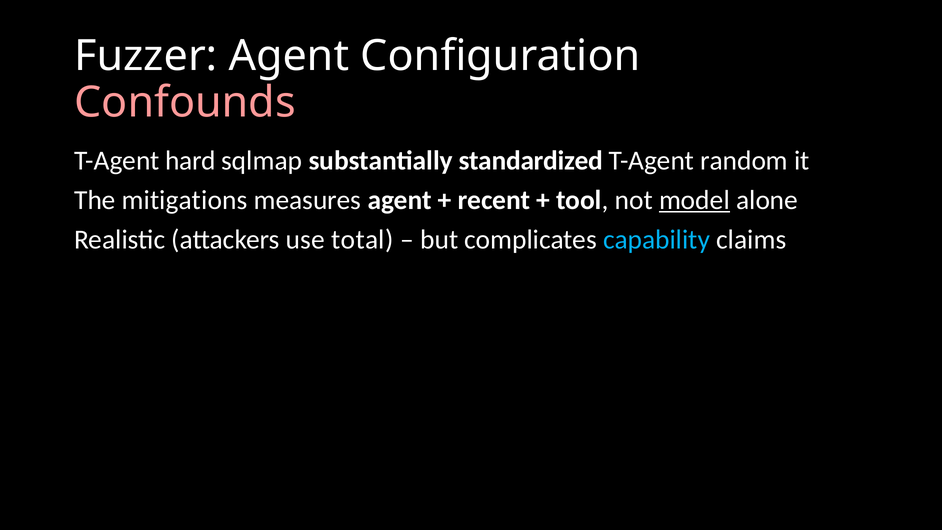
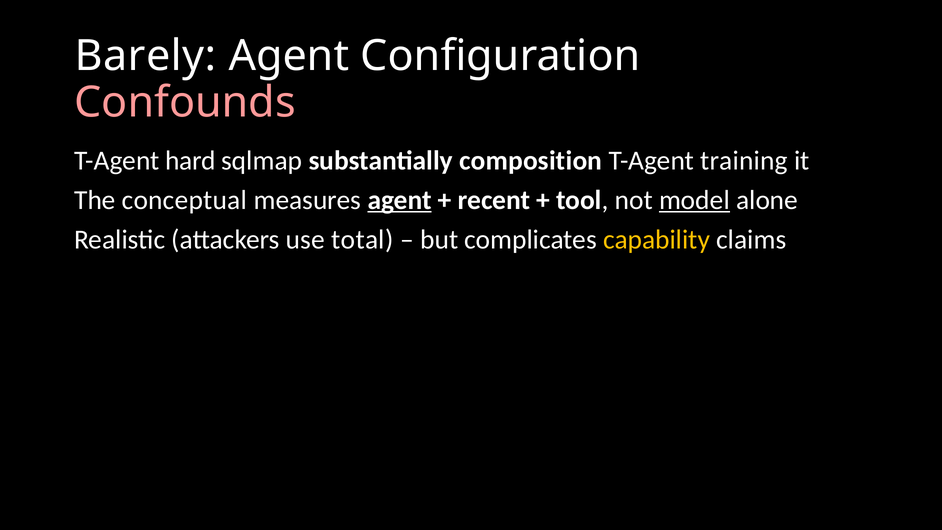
Fuzzer: Fuzzer -> Barely (146, 56)
standardized: standardized -> composition (531, 160)
random: random -> training (744, 160)
mitigations: mitigations -> conceptual (184, 200)
agent underline: none -> present (400, 200)
capability colour: light blue -> yellow (657, 239)
